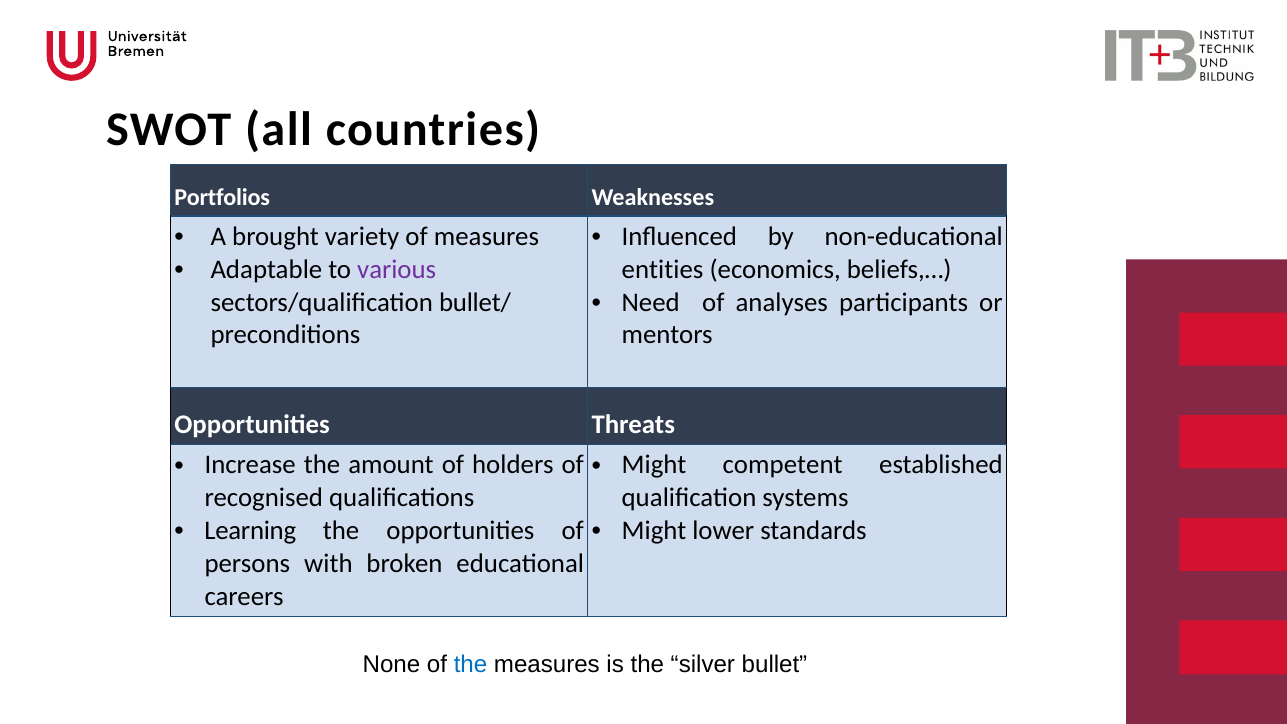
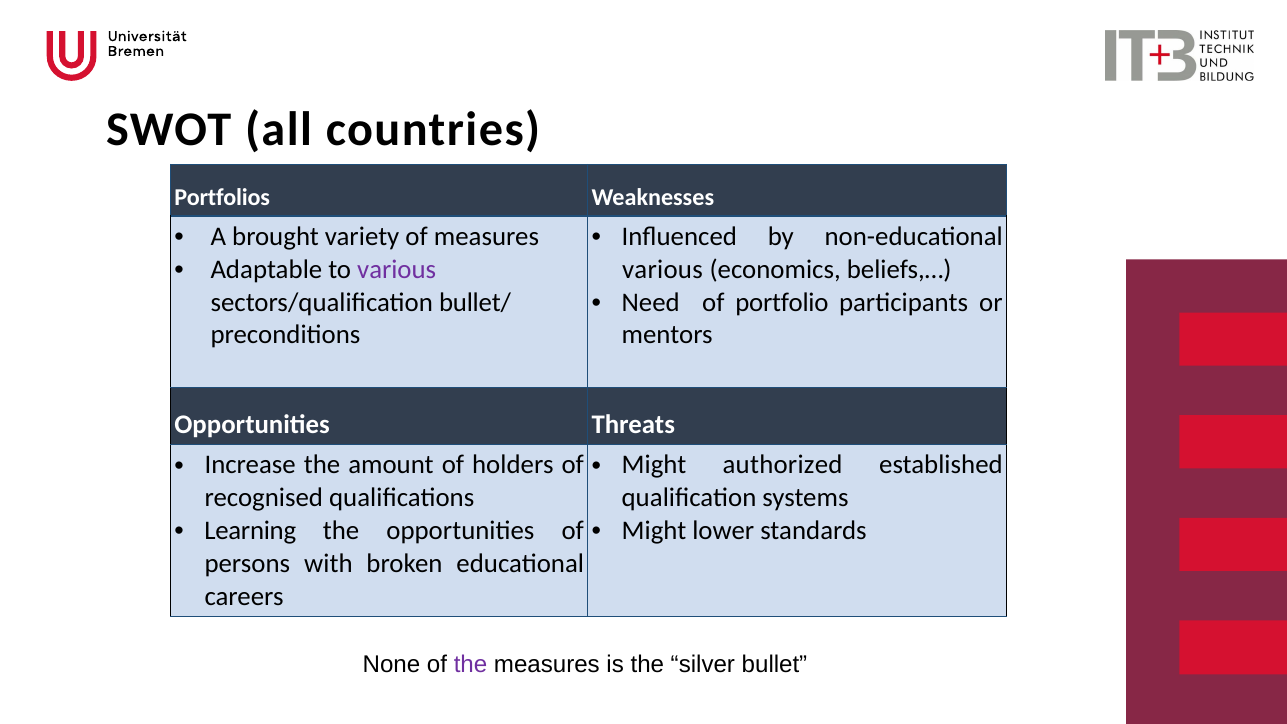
entities: entities -> various (662, 269)
analyses: analyses -> portfolio (782, 302)
competent: competent -> authorized (783, 465)
the colour: blue -> purple (471, 664)
